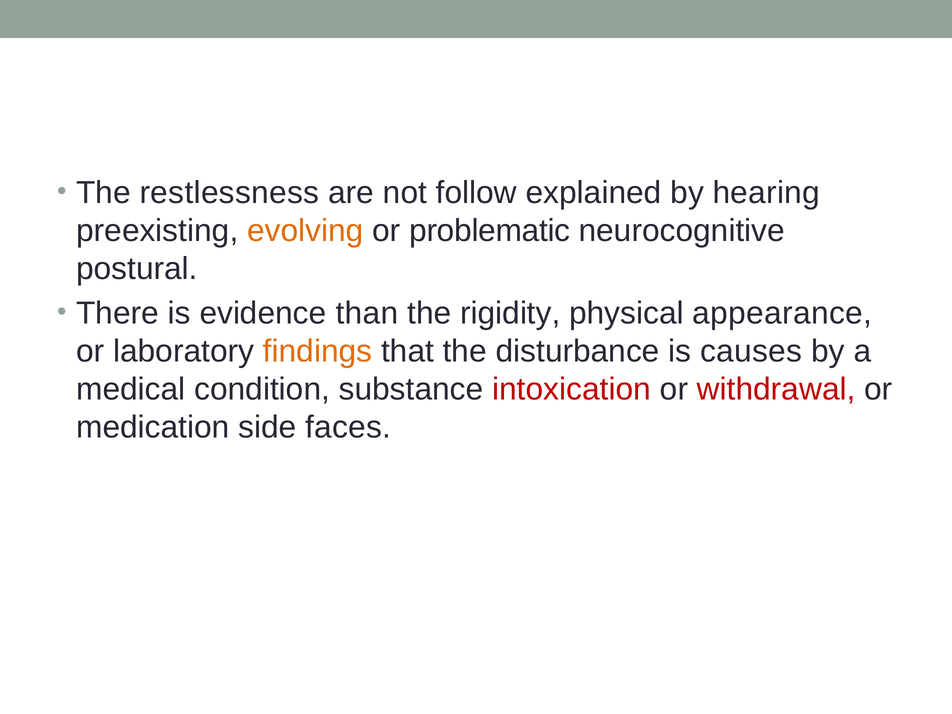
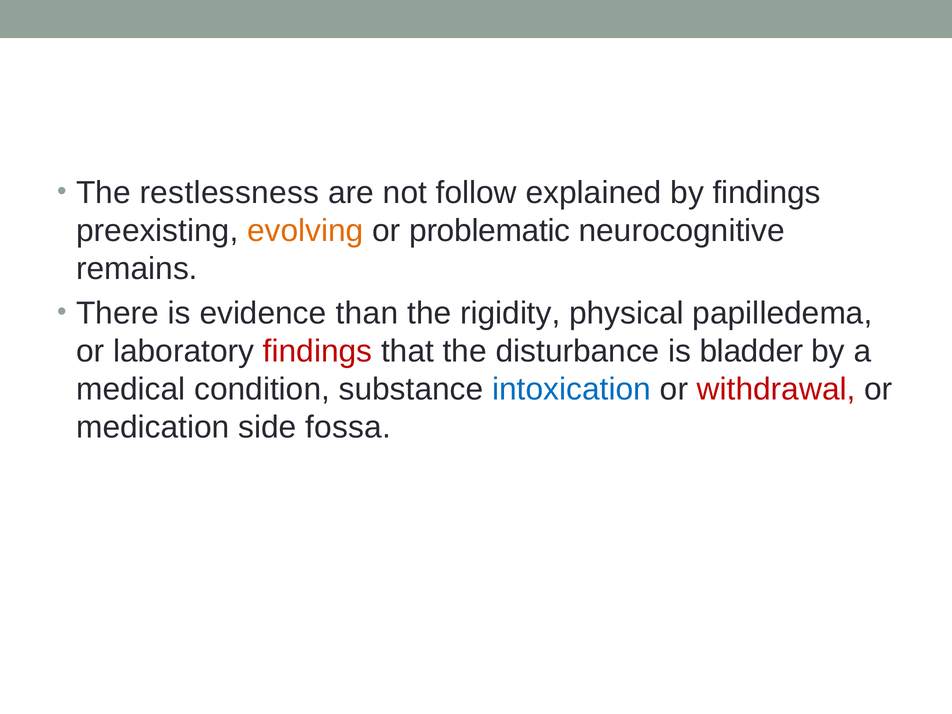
by hearing: hearing -> findings (767, 193)
postural: postural -> remains (137, 269)
appearance: appearance -> papilledema (782, 313)
findings colour: orange -> red (318, 351)
causes: causes -> bladder (752, 351)
intoxication colour: red -> blue (572, 389)
faces: faces -> fossa (348, 427)
